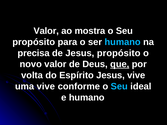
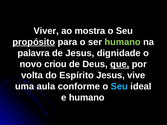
Valor: Valor -> Viver (46, 31)
propósito underline: none -> present (34, 42)
humano colour: light blue -> light green (123, 42)
precisa: precisa -> palavra (34, 53)
Jesus propósito: propósito -> dignidade (119, 53)
novo valor: valor -> criou (55, 64)
uma vive: vive -> aula (46, 87)
